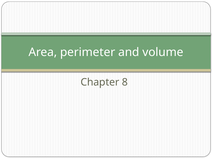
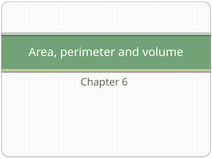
8: 8 -> 6 (125, 82)
